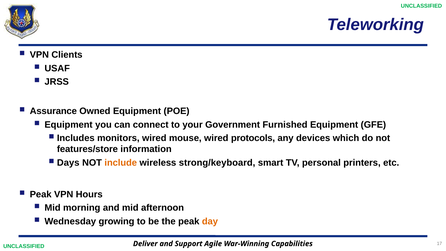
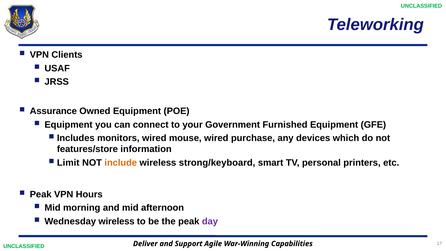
protocols: protocols -> purchase (253, 138)
Days: Days -> Limit (68, 163)
Wednesday growing: growing -> wireless (117, 221)
day colour: orange -> purple (210, 221)
